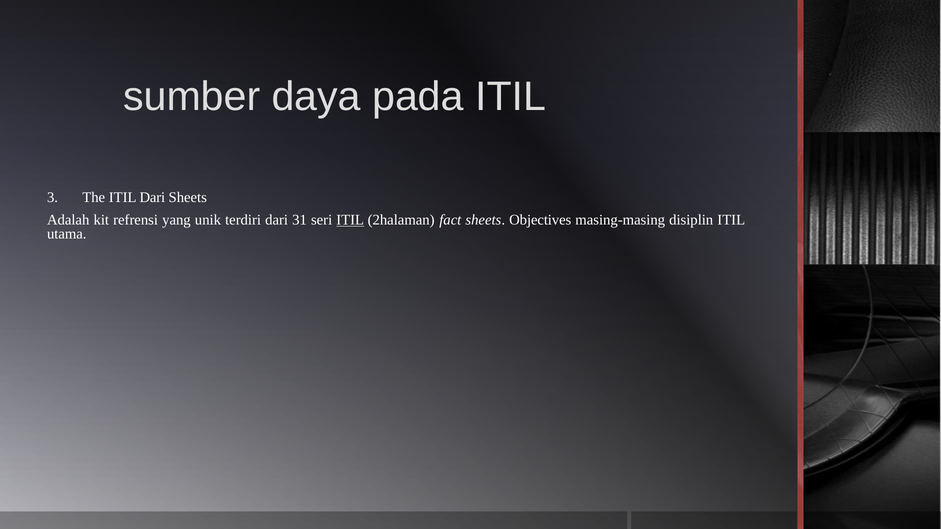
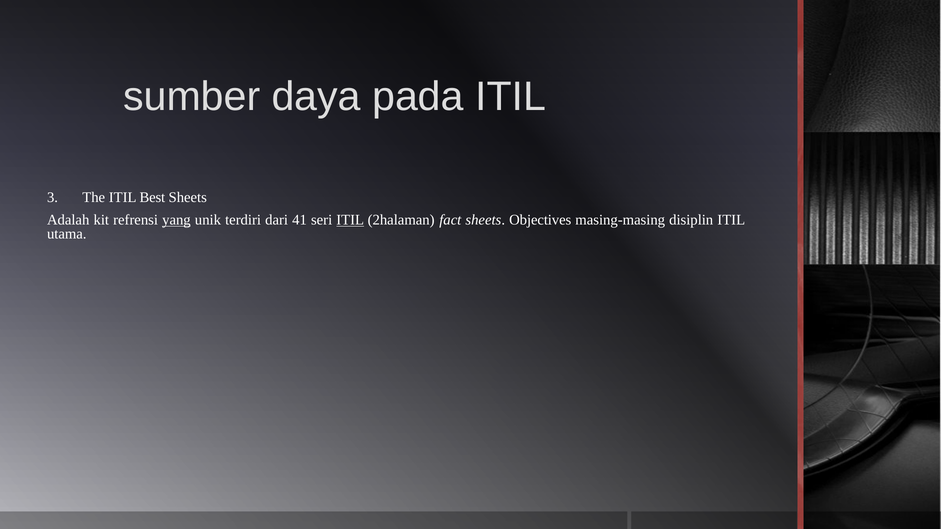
ITIL Dari: Dari -> Best (152, 197)
yang underline: none -> present (176, 220)
31: 31 -> 41 (300, 220)
